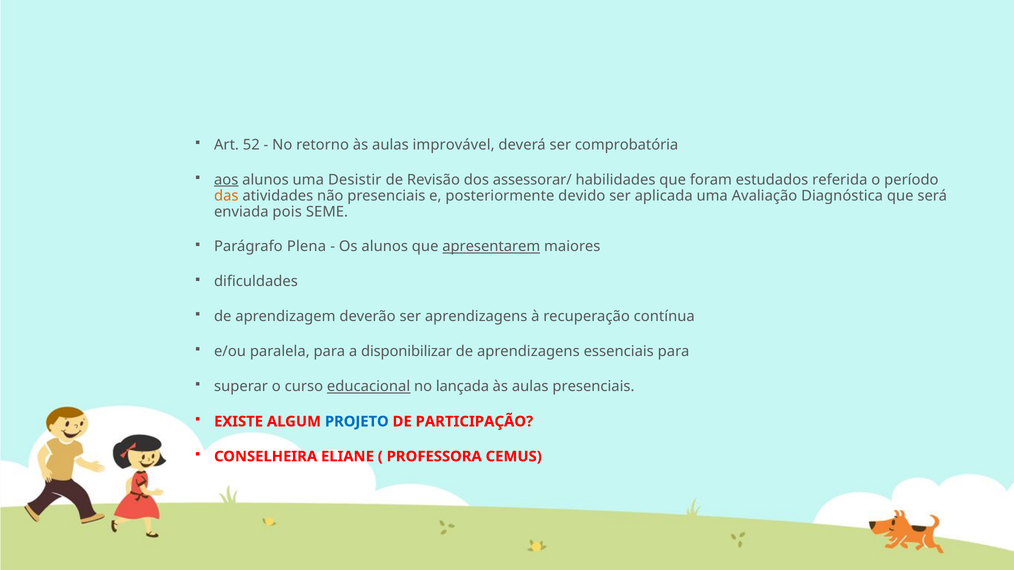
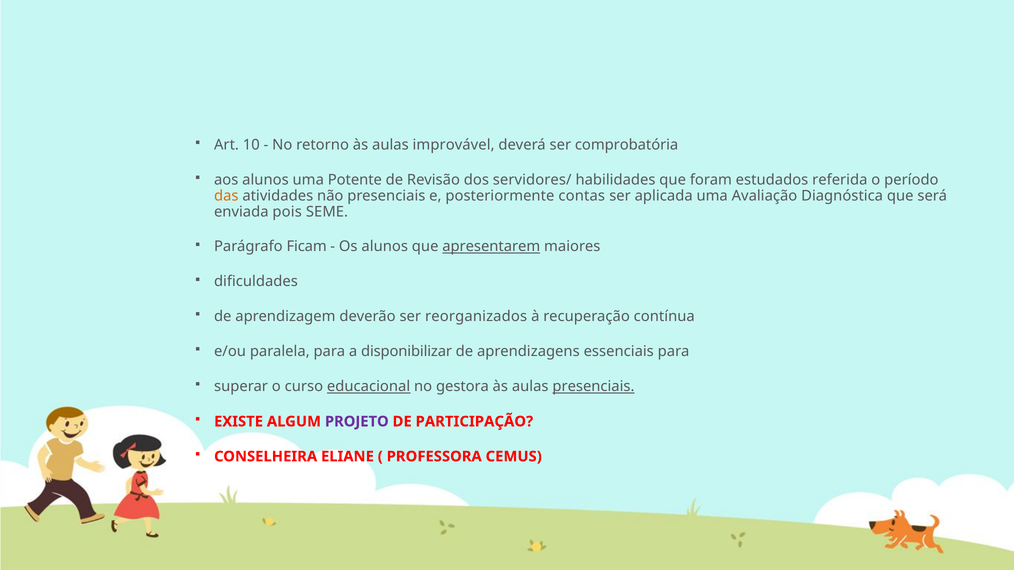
52: 52 -> 10 (251, 145)
aos underline: present -> none (226, 180)
Desistir: Desistir -> Potente (355, 180)
assessorar/: assessorar/ -> servidores/ (532, 180)
devido: devido -> contas (582, 196)
Plena: Plena -> Ficam (307, 247)
ser aprendizagens: aprendizagens -> reorganizados (476, 317)
lançada: lançada -> gestora (462, 387)
presenciais underline: none -> present (593, 387)
PROJETO colour: blue -> purple (357, 422)
